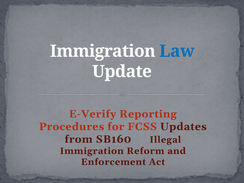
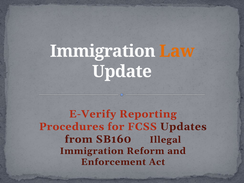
Law colour: blue -> orange (177, 51)
